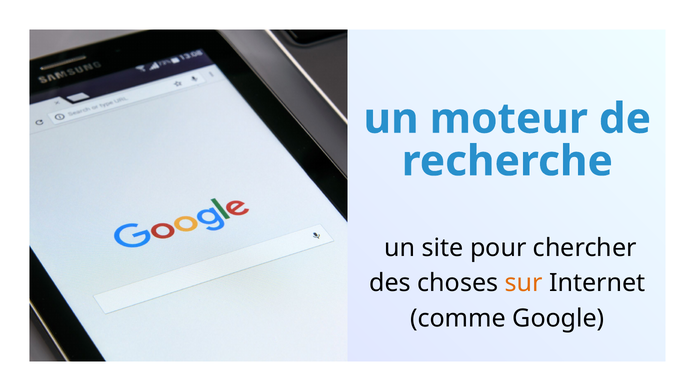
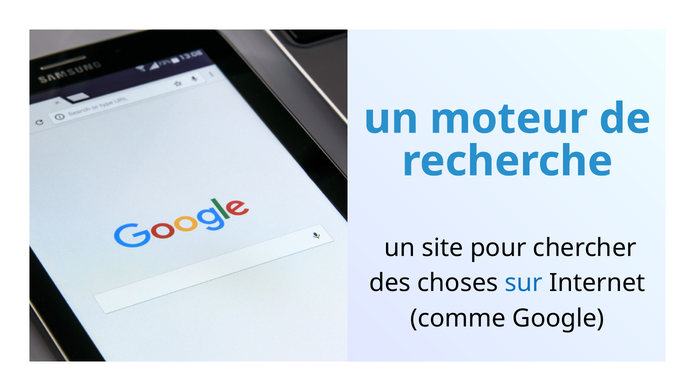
sur colour: orange -> blue (524, 283)
